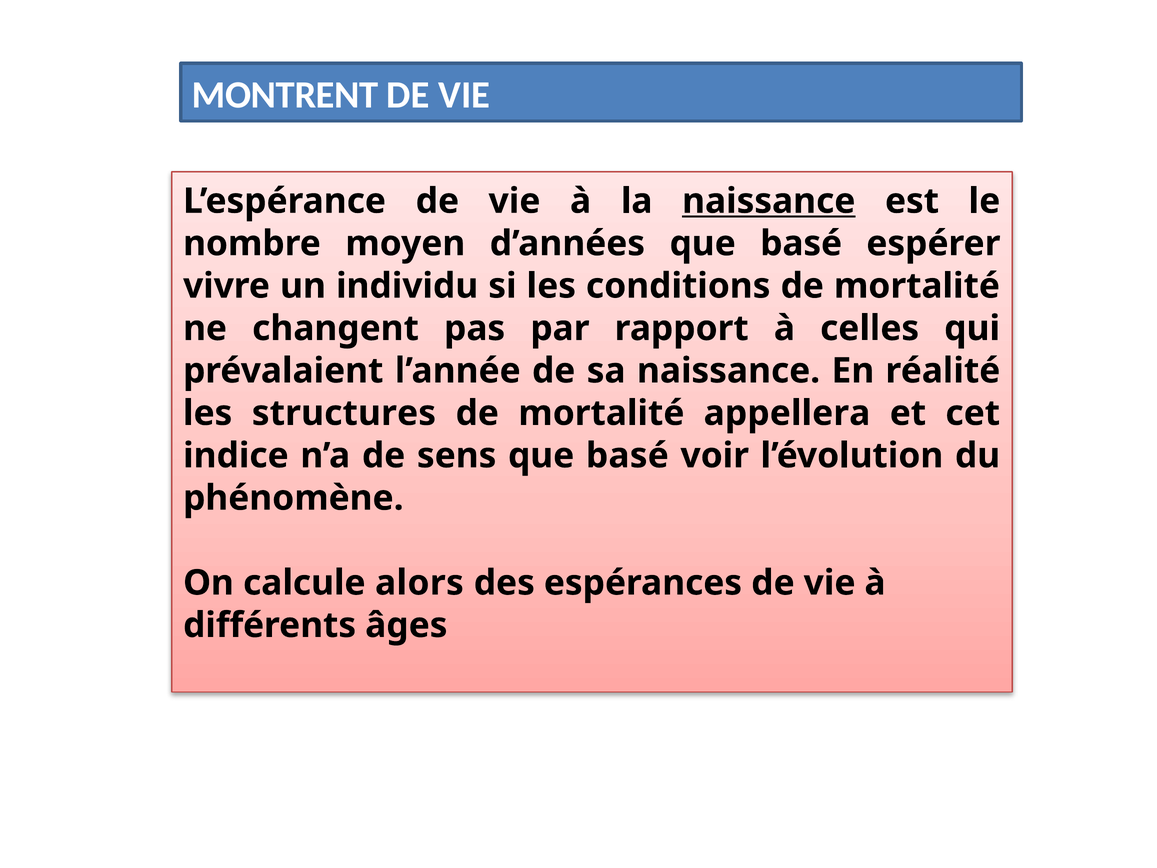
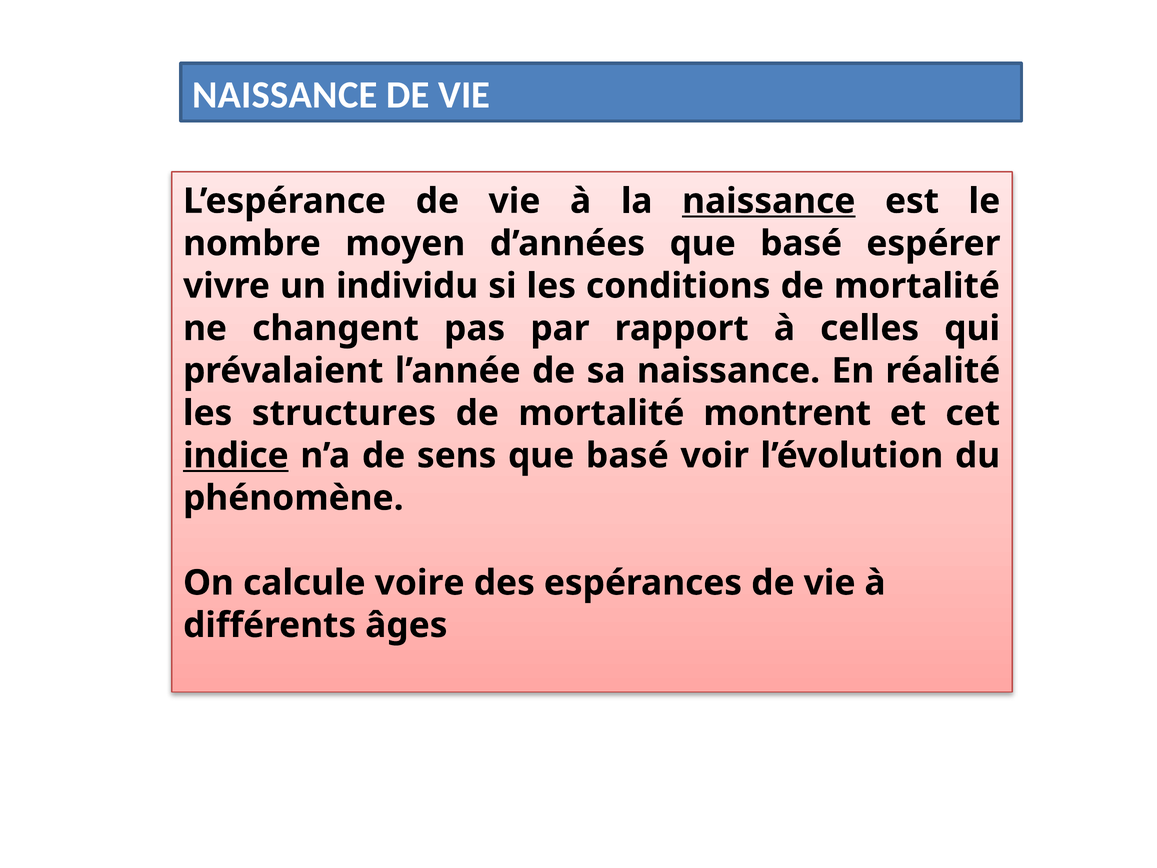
MONTRENT: MONTRENT -> NAISSANCE (285, 95)
appellera: appellera -> montrent (787, 413)
indice underline: none -> present (236, 456)
alors: alors -> voire (420, 583)
